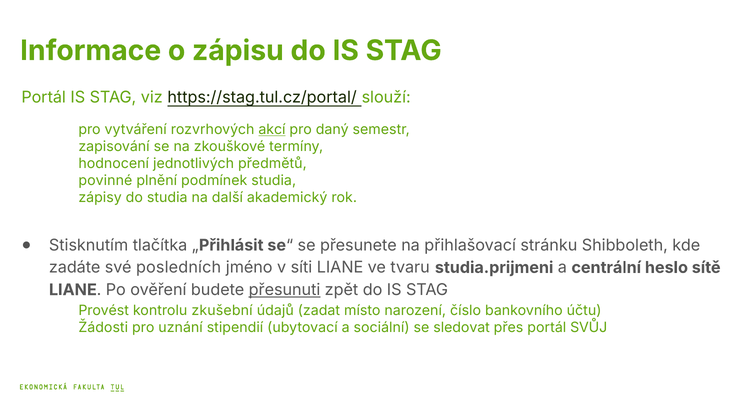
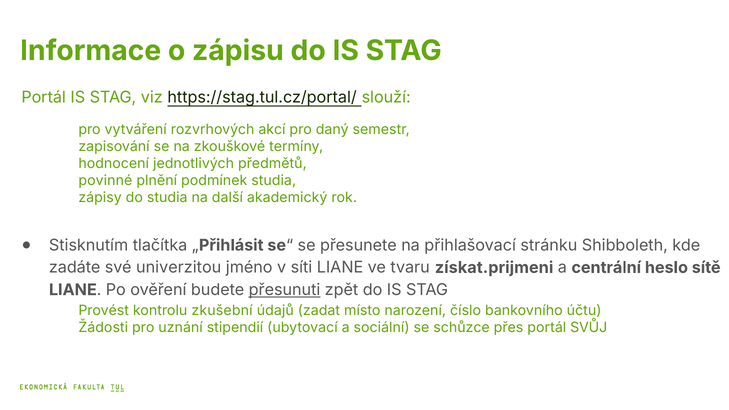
akcí underline: present -> none (272, 130)
posledních: posledních -> univerzitou (179, 268)
studia.prijmeni: studia.prijmeni -> získat.prijmeni (494, 268)
sledovat: sledovat -> schůzce (462, 327)
